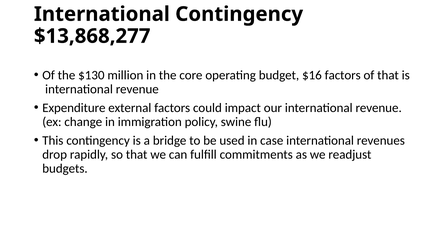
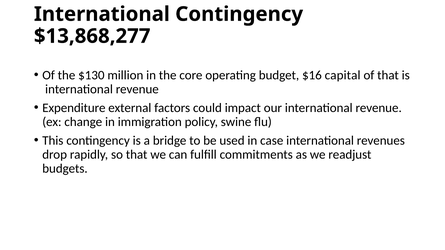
$16 factors: factors -> capital (343, 75)
